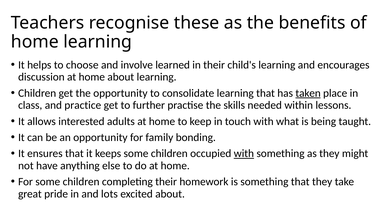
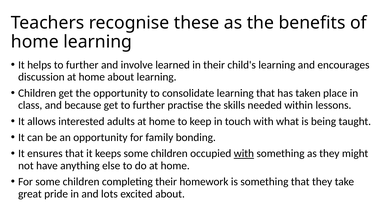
helps to choose: choose -> further (82, 65)
taken underline: present -> none (308, 93)
practice: practice -> because (83, 105)
